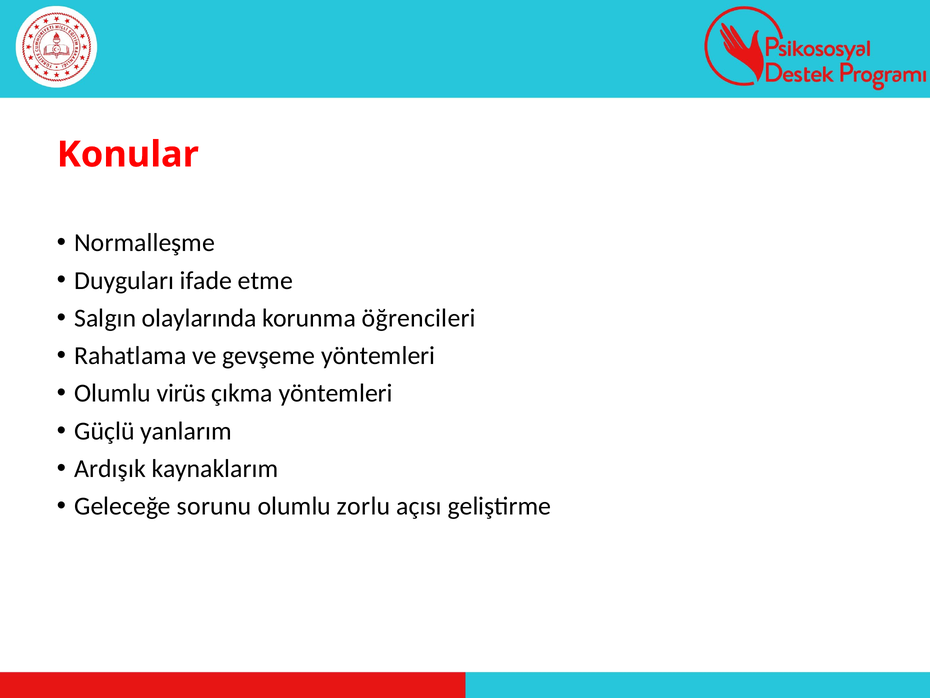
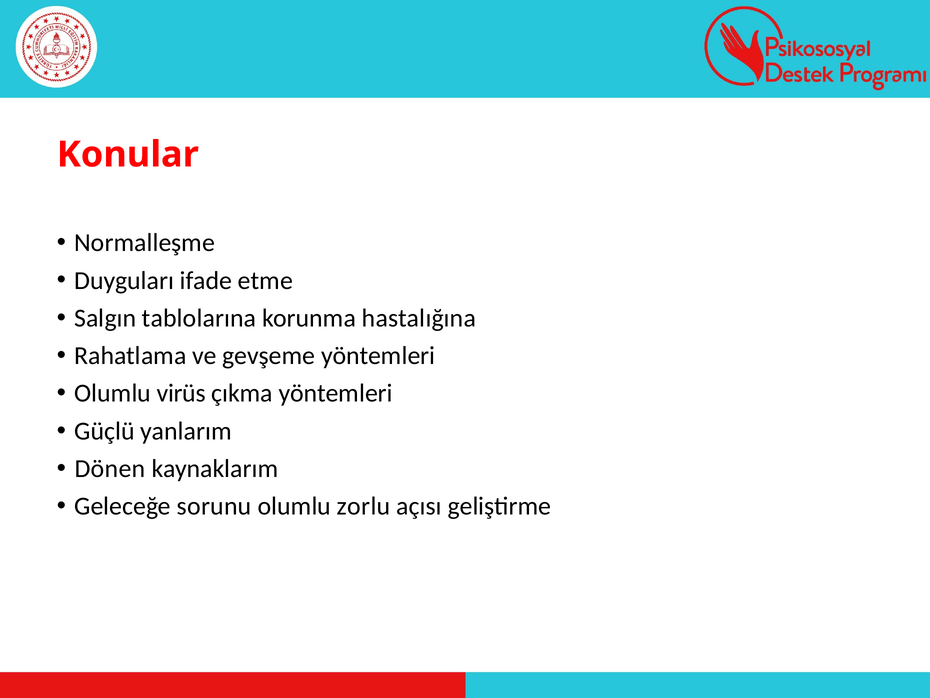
olaylarında: olaylarında -> tablolarına (199, 318)
öğrencileri: öğrencileri -> hastalığına (419, 318)
Ardışık: Ardışık -> Dönen (110, 468)
